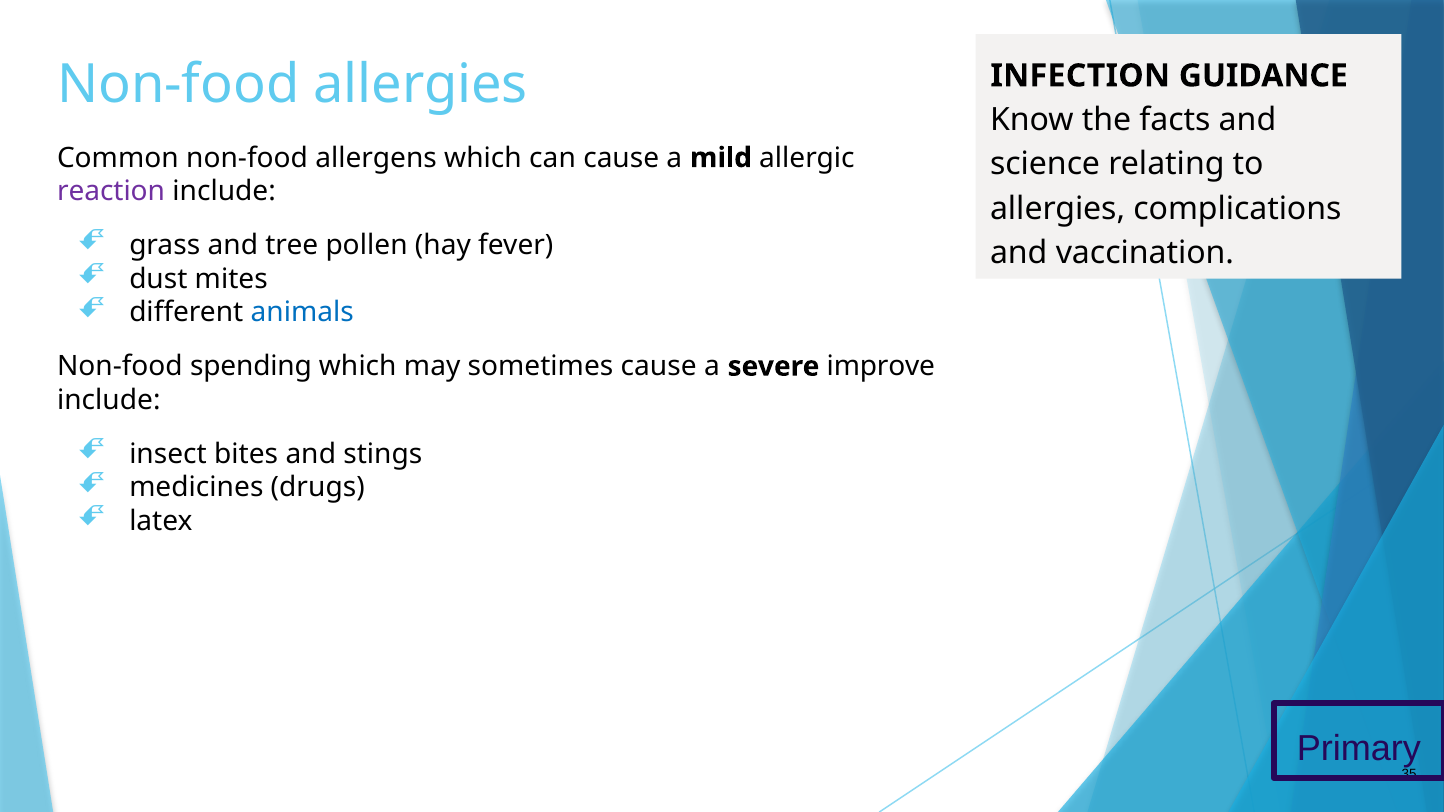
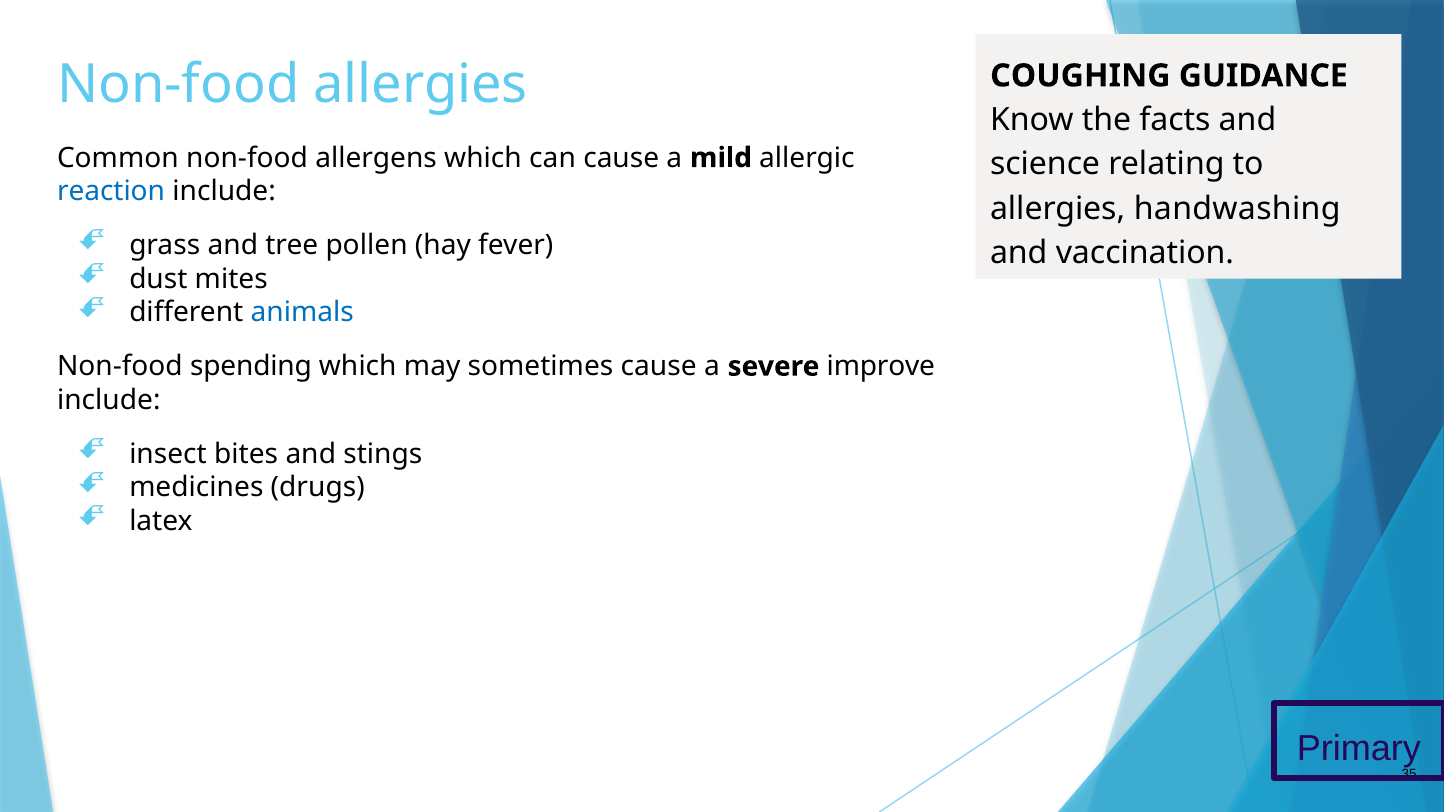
INFECTION: INFECTION -> COUGHING (1080, 76)
reaction colour: purple -> blue (111, 192)
complications: complications -> handwashing (1237, 209)
